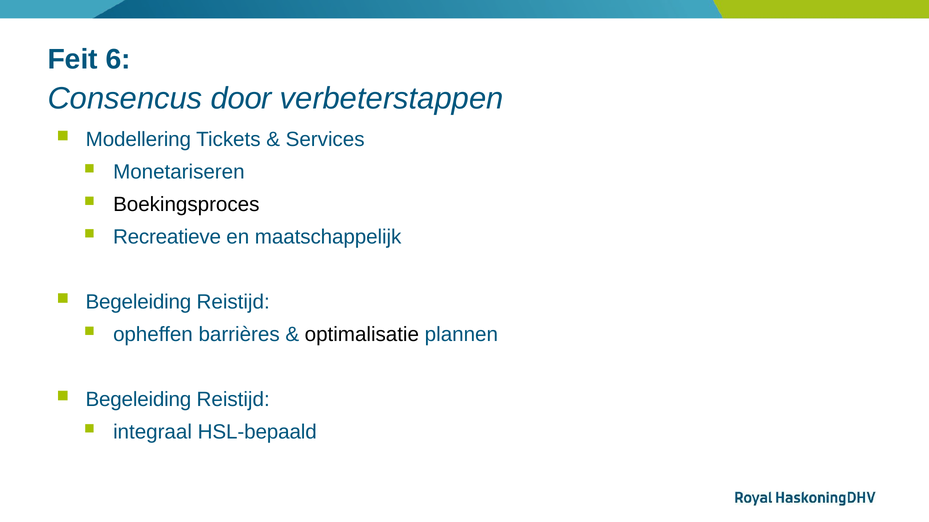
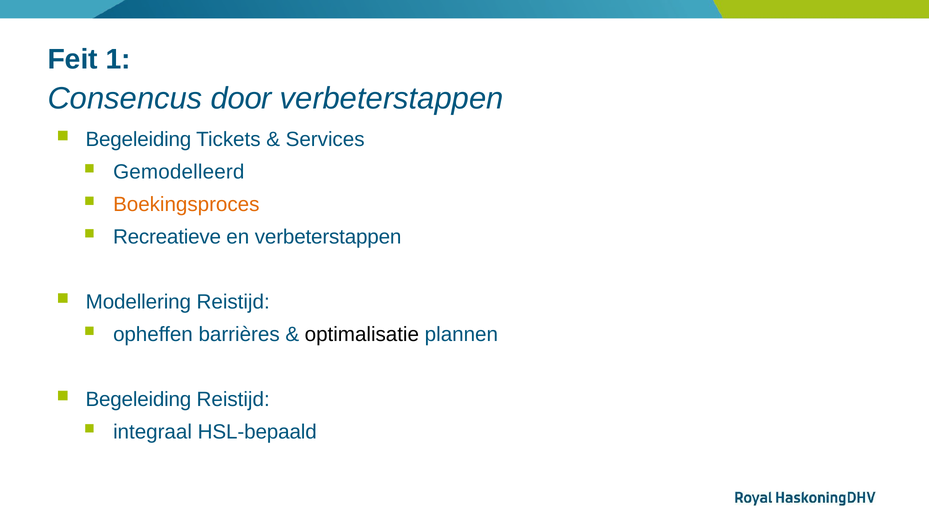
6: 6 -> 1 (118, 59)
Modellering: Modellering -> Begeleiding (138, 140)
Monetariseren: Monetariseren -> Gemodelleerd (179, 172)
Boekingsproces colour: black -> orange (186, 205)
en maatschappelijk: maatschappelijk -> verbeterstappen (328, 237)
Begeleiding: Begeleiding -> Modellering (138, 302)
